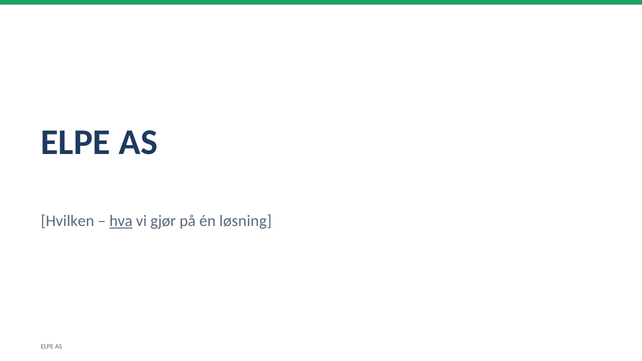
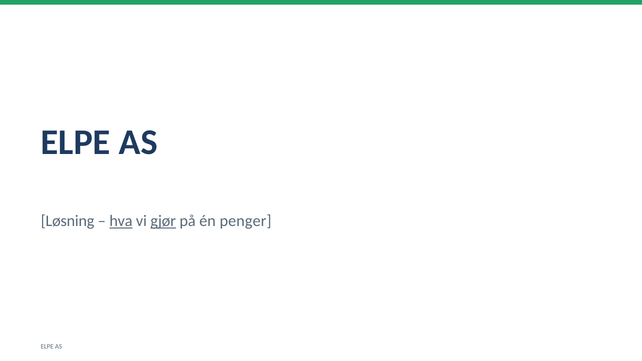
Hvilken: Hvilken -> Løsning (68, 221)
gjør underline: none -> present (163, 221)
løsning: løsning -> penger (246, 221)
